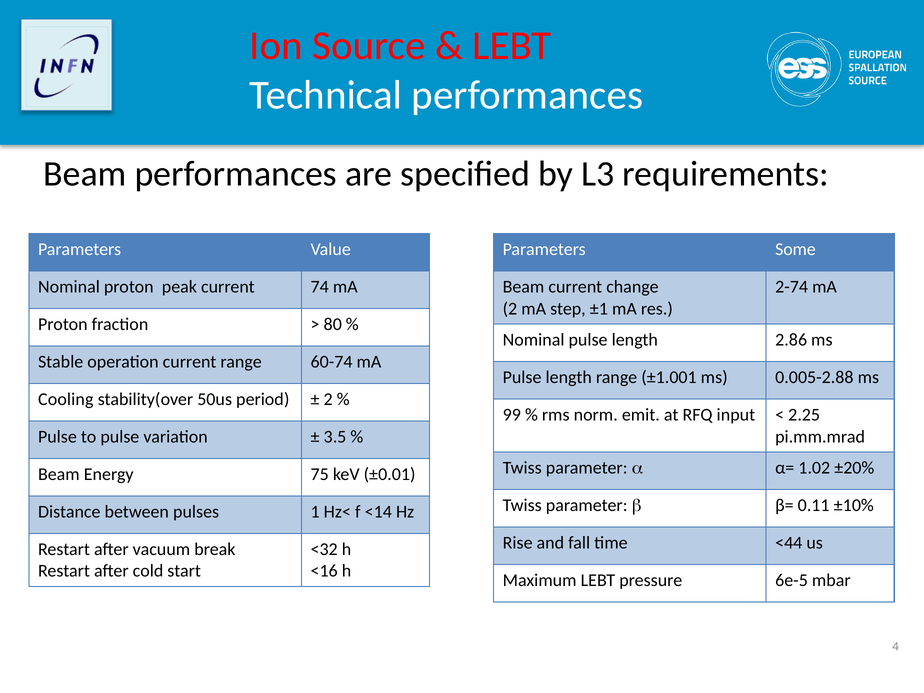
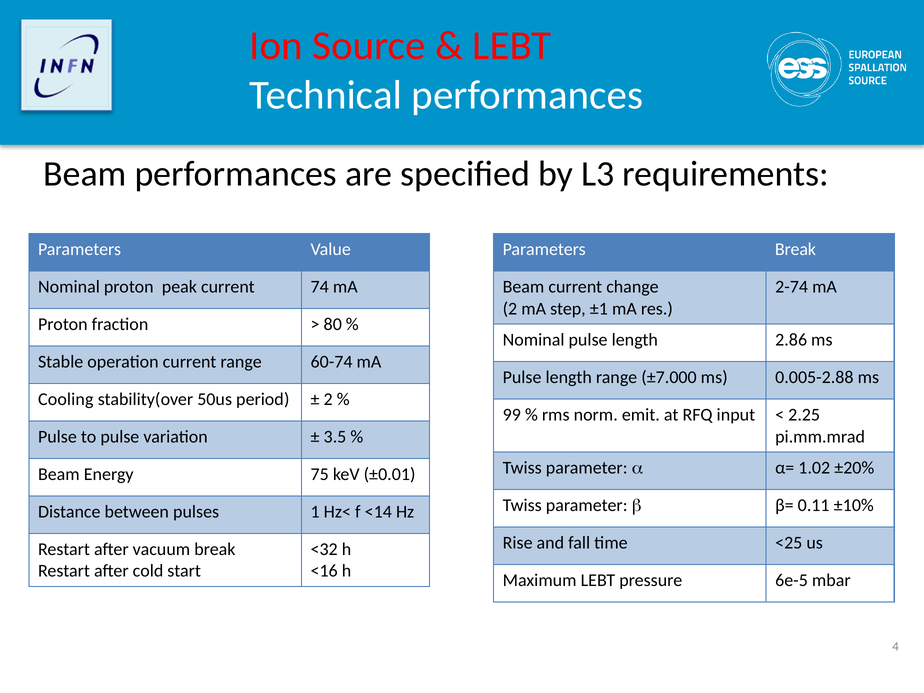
Parameters Some: Some -> Break (795, 249)
±1.001: ±1.001 -> ±7.000 (669, 377)
<44: <44 -> <25 (789, 543)
